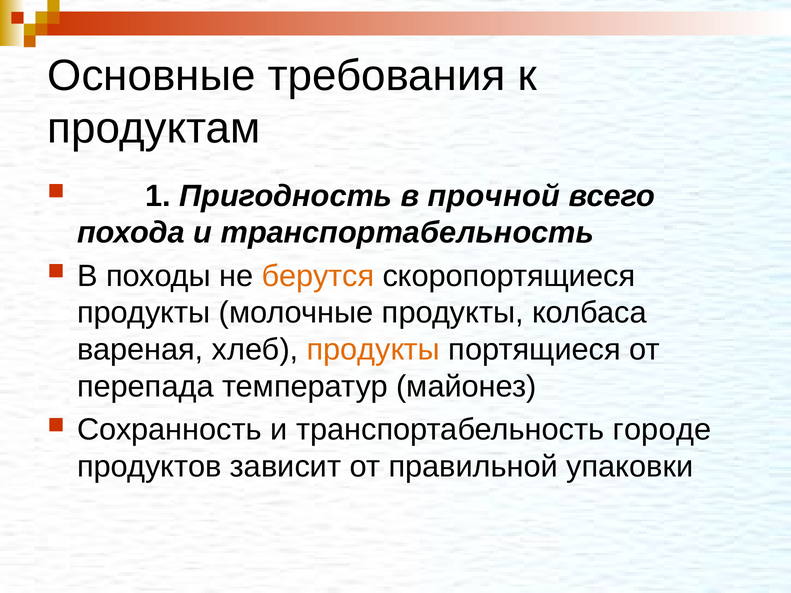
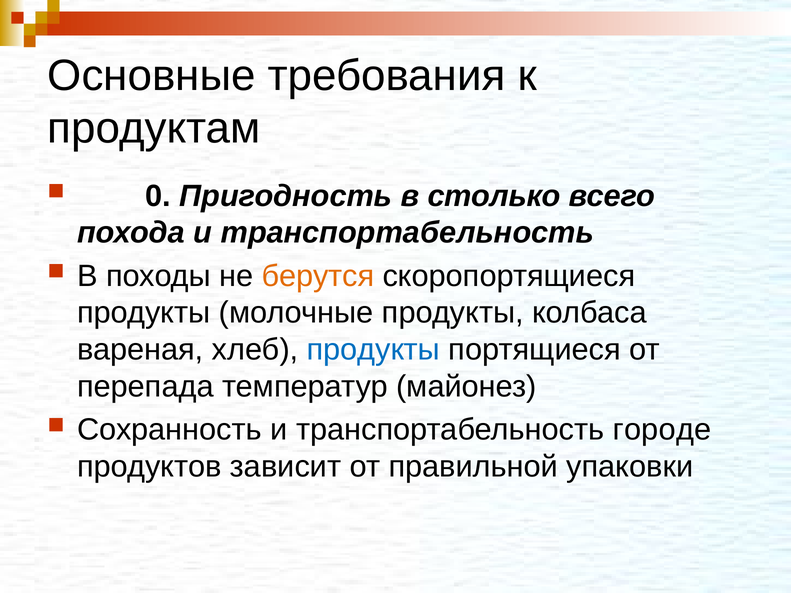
1: 1 -> 0 (158, 196)
прочной: прочной -> столько (494, 196)
продукты colour: orange -> blue (373, 350)
